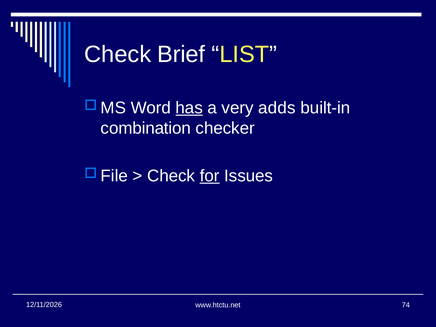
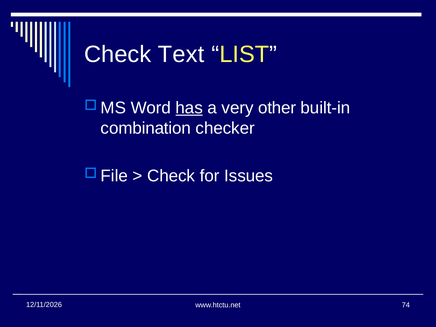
Brief: Brief -> Text (181, 54)
adds: adds -> other (277, 108)
for underline: present -> none (210, 176)
